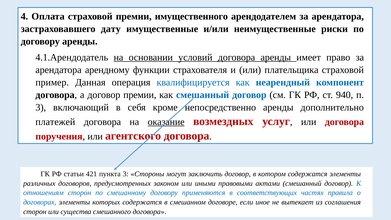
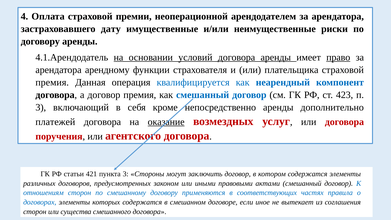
имущественного: имущественного -> неоперационной (191, 16)
право underline: none -> present (338, 57)
пример: пример -> премия (52, 82)
договор премии: премии -> премия (140, 95)
940: 940 -> 423 (345, 95)
